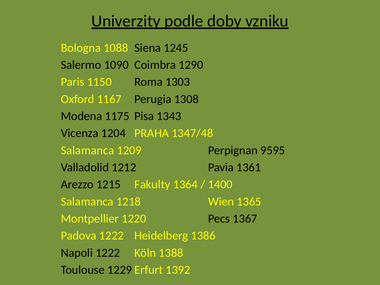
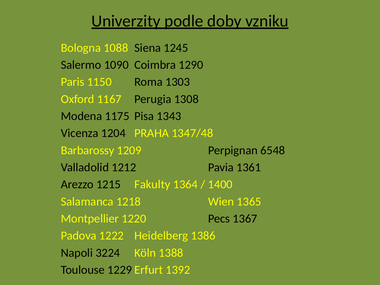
Salamanca: Salamanca -> Barbarossy (88, 150)
9595: 9595 -> 6548 (273, 150)
Napoli 1222: 1222 -> 3224 (108, 253)
